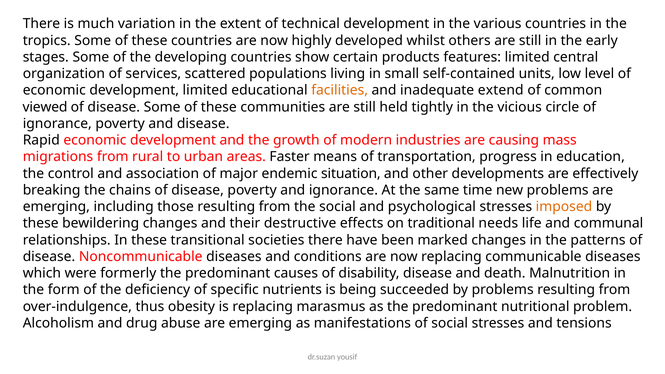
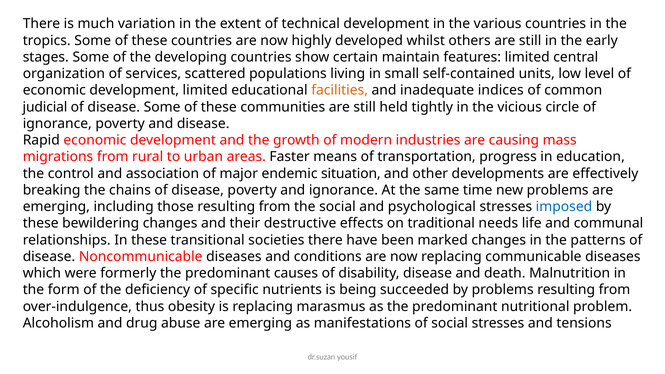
products: products -> maintain (411, 57)
extend: extend -> indices (501, 90)
viewed: viewed -> judicial (45, 107)
imposed colour: orange -> blue (564, 207)
